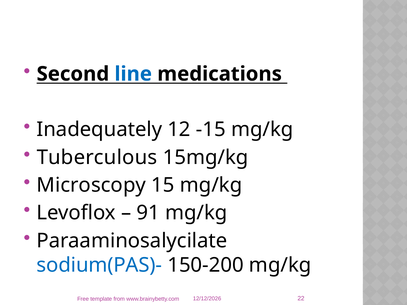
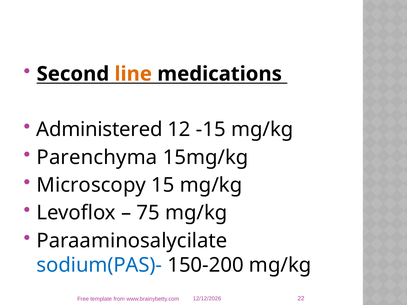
line colour: blue -> orange (133, 74)
Inadequately: Inadequately -> Administered (99, 130)
Tuberculous: Tuberculous -> Parenchyma (97, 157)
91: 91 -> 75 (148, 213)
